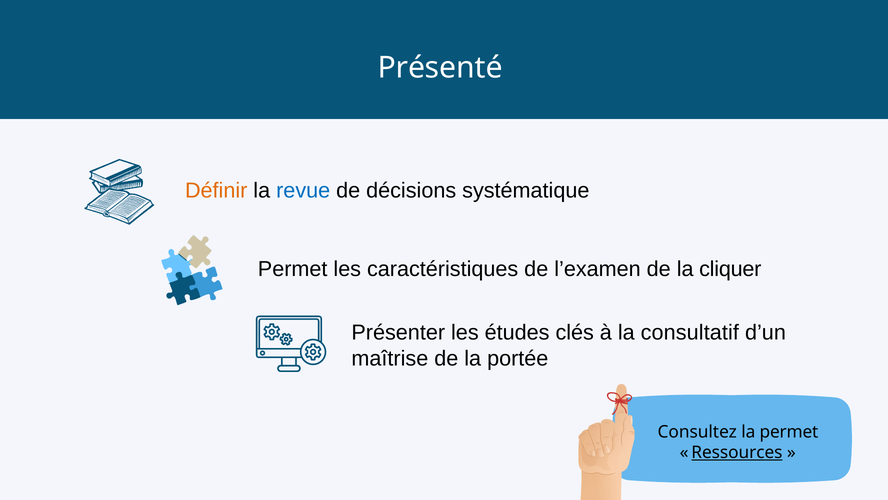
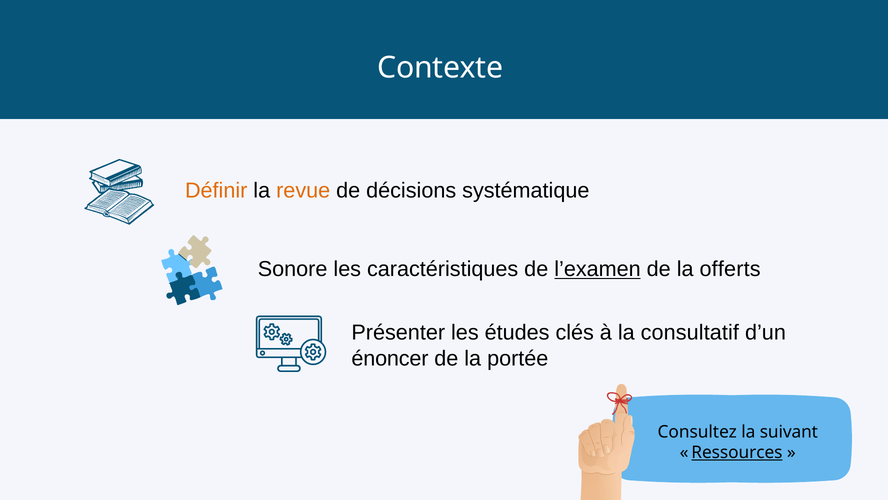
Présenté: Présenté -> Contexte (440, 68)
revue colour: blue -> orange (303, 191)
Permet: Permet -> Sonore (293, 269)
l’examen underline: none -> present (597, 269)
cliquer: cliquer -> offerts (730, 269)
maîtrise: maîtrise -> énoncer (390, 358)
la permet: permet -> suivant (789, 431)
